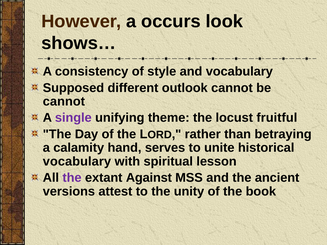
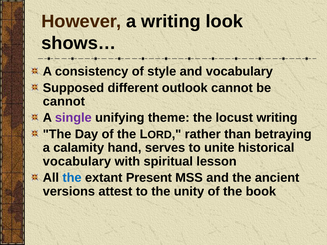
a occurs: occurs -> writing (171, 21)
locust fruitful: fruitful -> writing (277, 118)
the colour: purple -> blue (72, 178)
Against: Against -> Present (149, 178)
